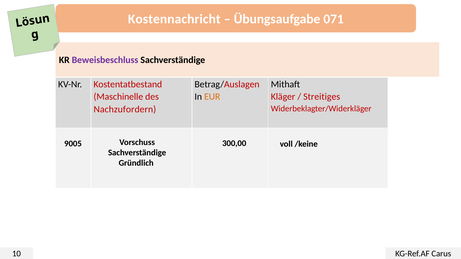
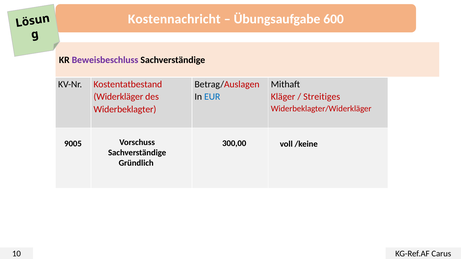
071: 071 -> 600 (334, 19)
Maschinelle: Maschinelle -> Widerkläger (118, 97)
EUR colour: orange -> blue (212, 97)
Nachzufordern: Nachzufordern -> Widerbeklagter (125, 110)
